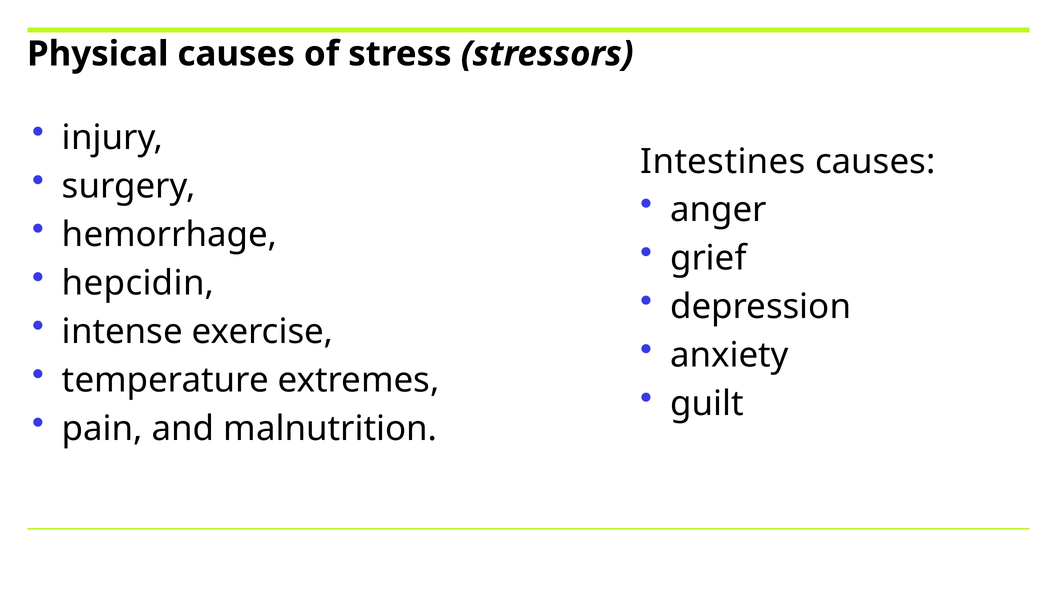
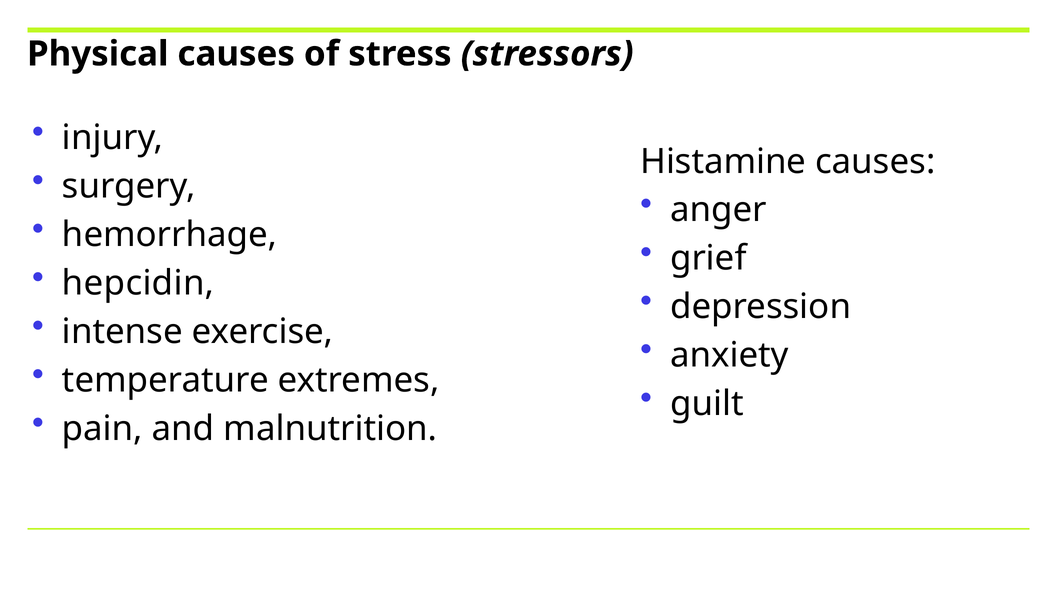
Intestines: Intestines -> Histamine (723, 161)
